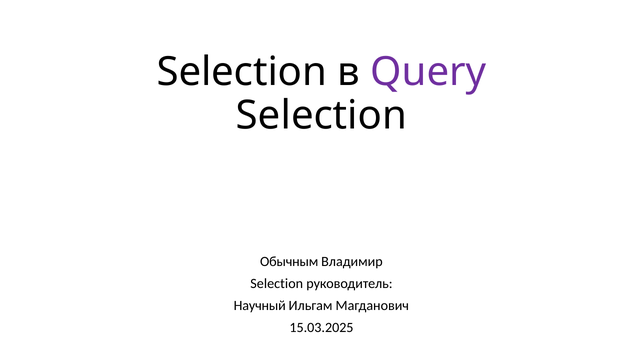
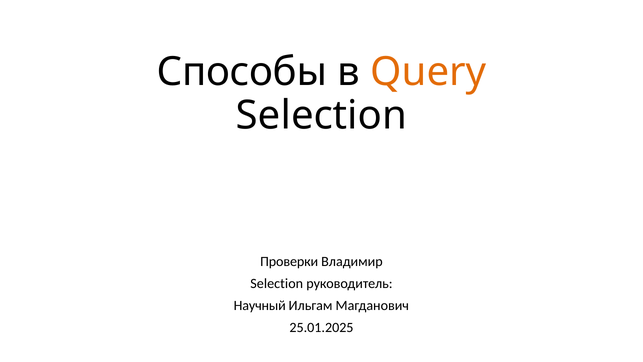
Selection: Selection -> Способы (242, 72)
Query colour: purple -> orange (428, 72)
Обычным: Обычным -> Проверки (289, 262)
15.03.2025: 15.03.2025 -> 25.01.2025 (321, 327)
